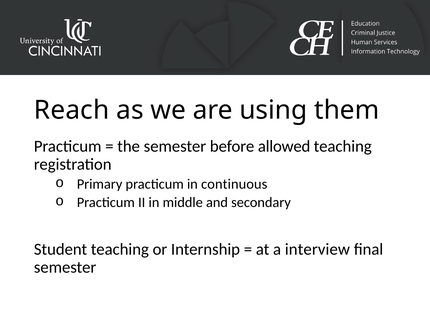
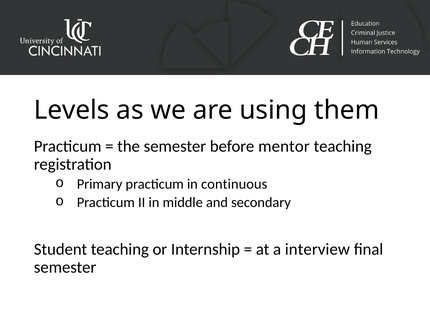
Reach: Reach -> Levels (72, 110)
allowed: allowed -> mentor (284, 146)
